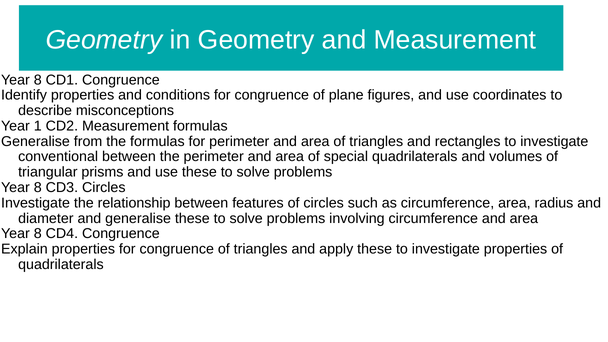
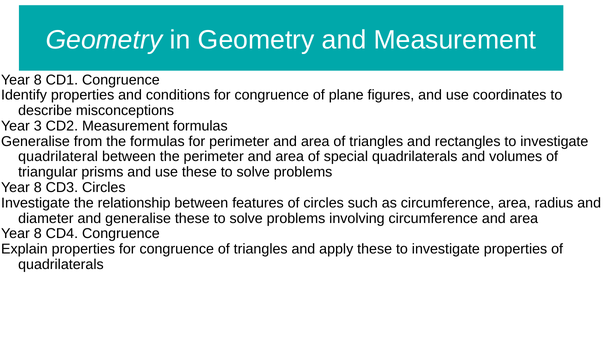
1: 1 -> 3 (38, 126)
conventional: conventional -> quadrilateral (58, 157)
